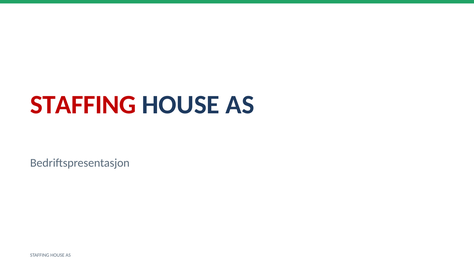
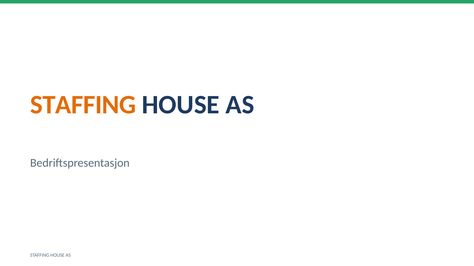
STAFFING colour: red -> orange (83, 105)
